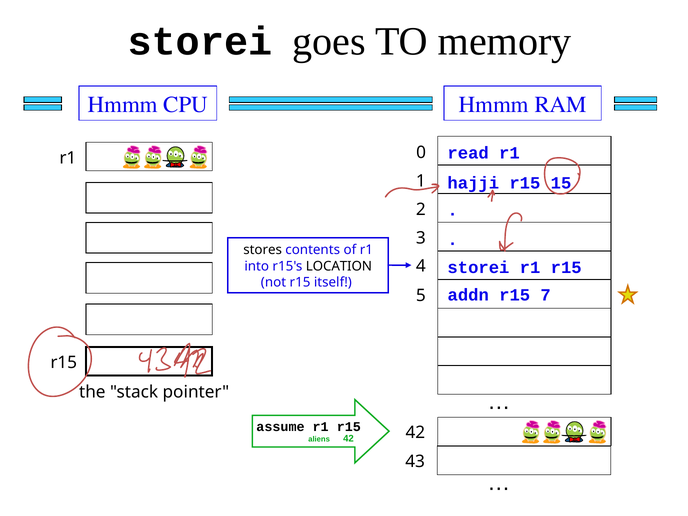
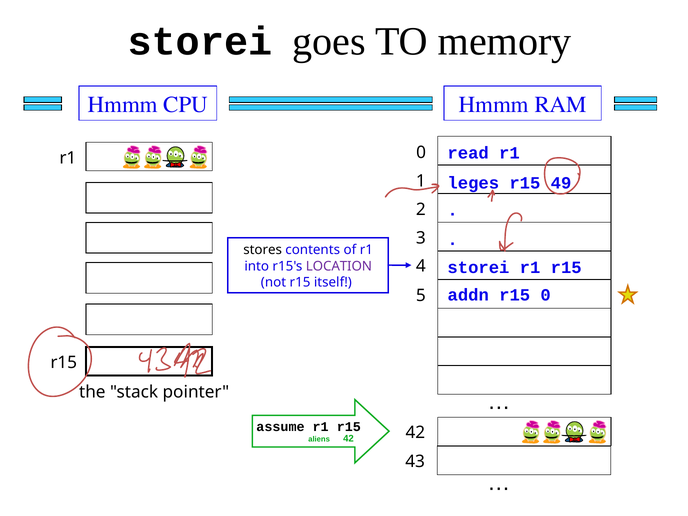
hajji: hajji -> leges (473, 183)
15: 15 -> 49 (561, 183)
LOCATION colour: black -> purple (339, 266)
addn r15 7: 7 -> 0 (546, 295)
